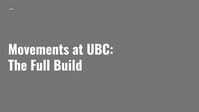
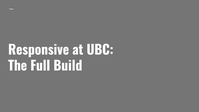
Movements: Movements -> Responsive (39, 50)
